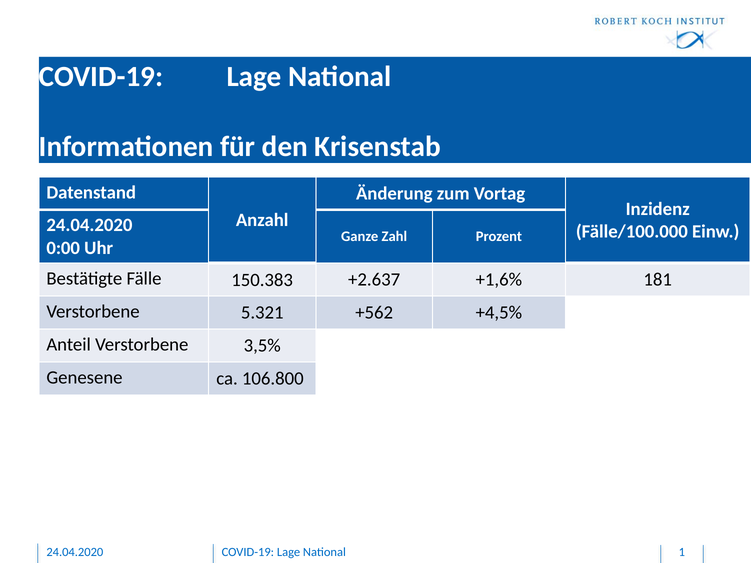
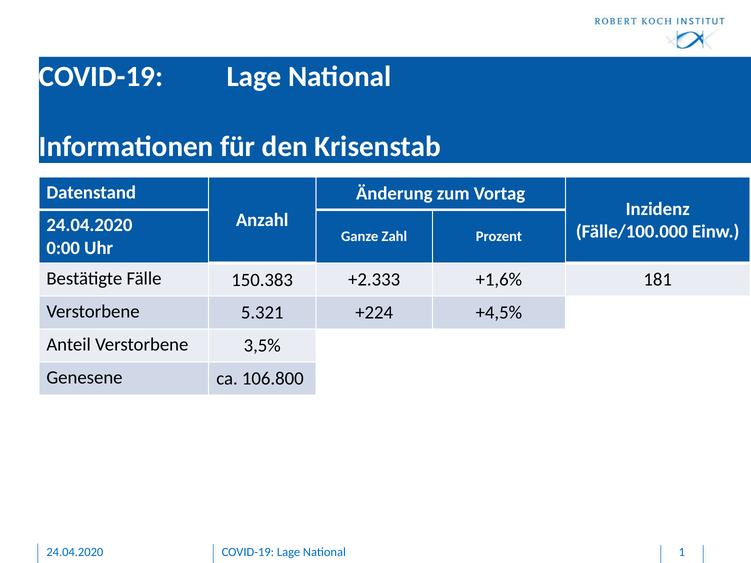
+2.637: +2.637 -> +2.333 (374, 280)
+562: +562 -> +224 (374, 313)
